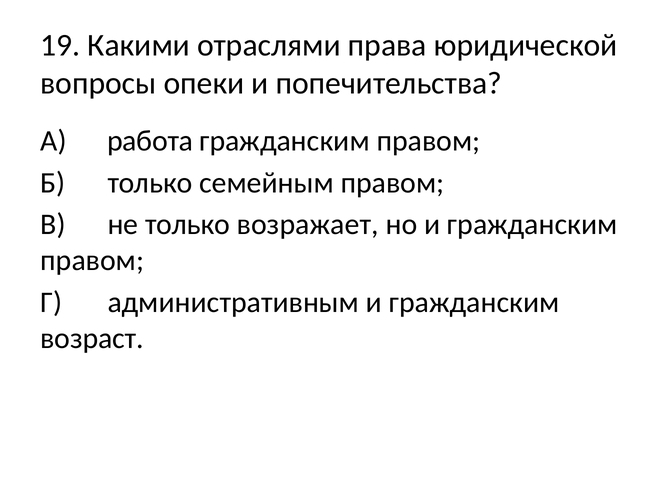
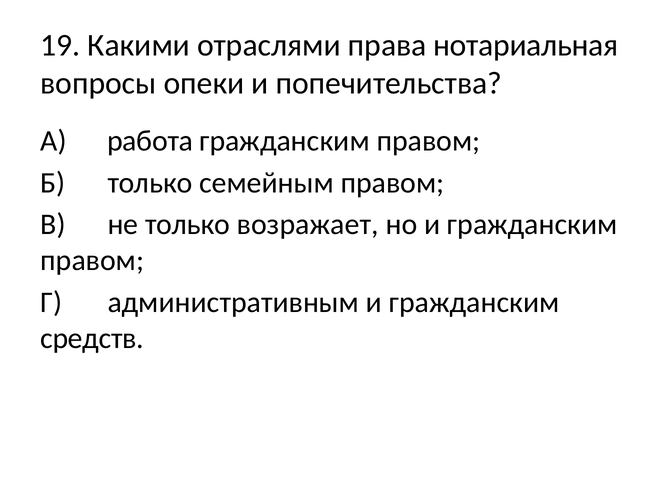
юридической: юридической -> нотариальная (526, 45)
возраст: возраст -> средств (92, 338)
